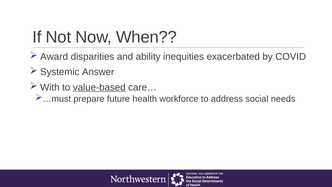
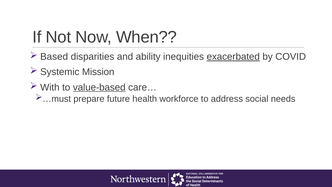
Award: Award -> Based (54, 57)
exacerbated underline: none -> present (233, 57)
Answer: Answer -> Mission (98, 72)
